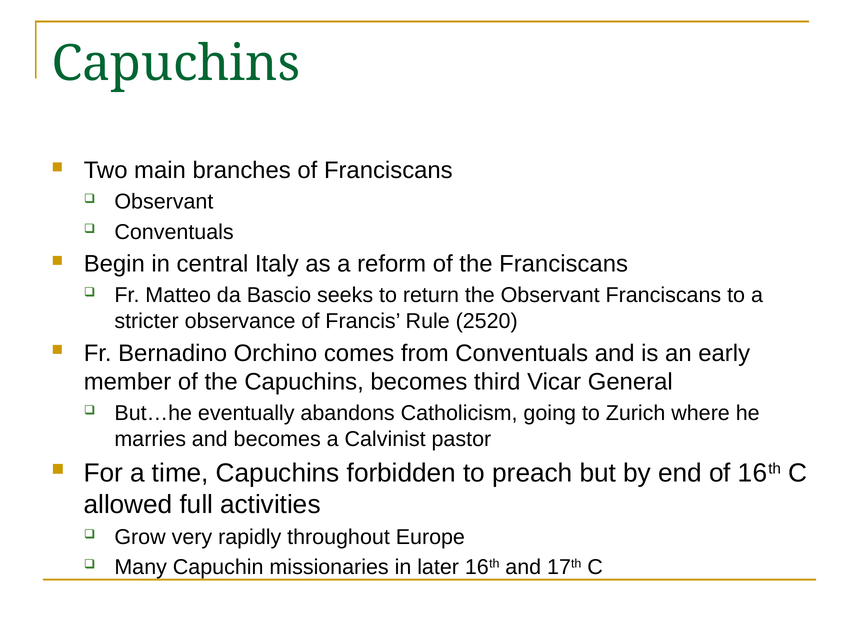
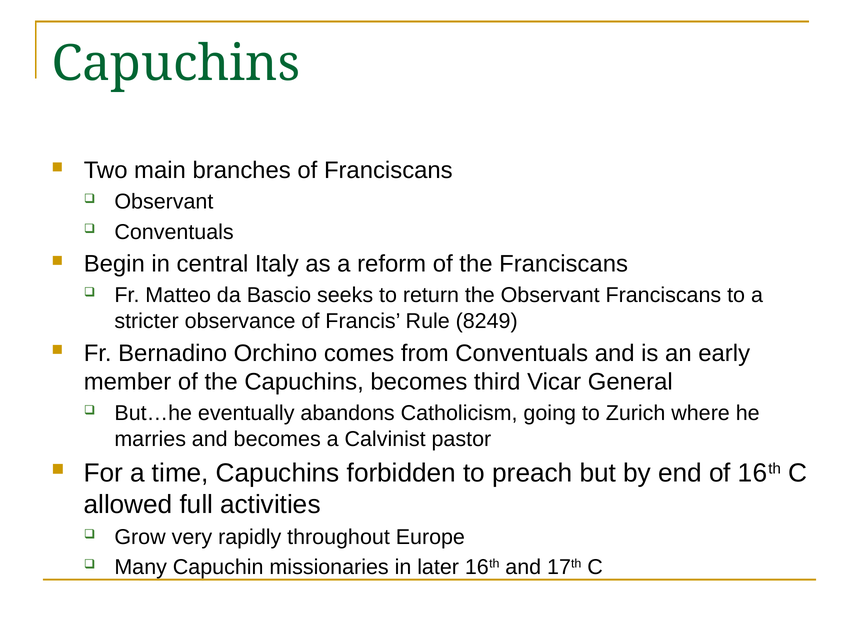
2520: 2520 -> 8249 (487, 321)
